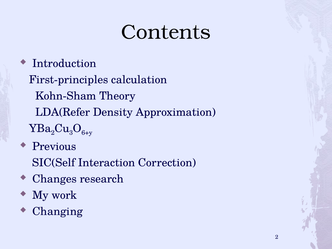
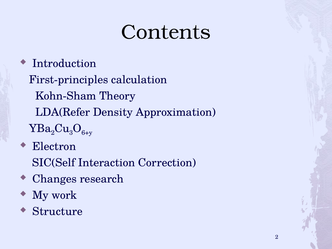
Previous: Previous -> Electron (54, 147)
Changing: Changing -> Structure (58, 211)
